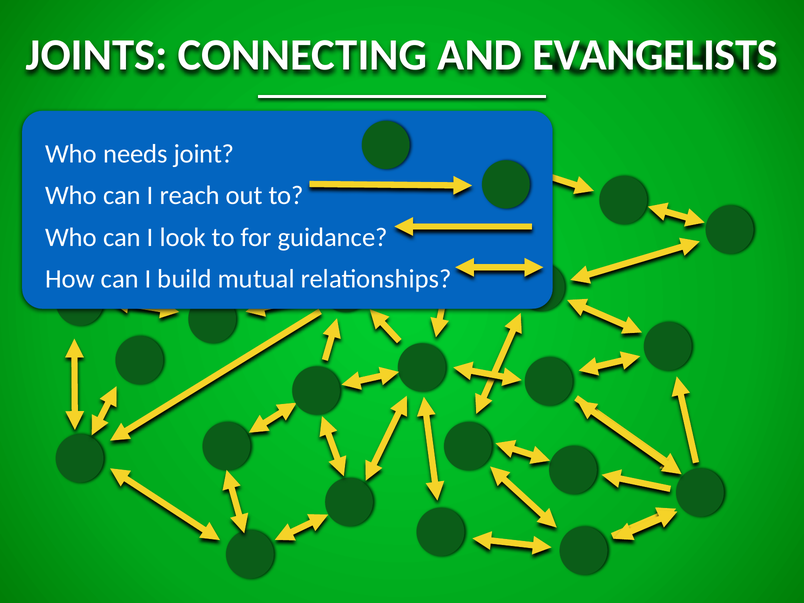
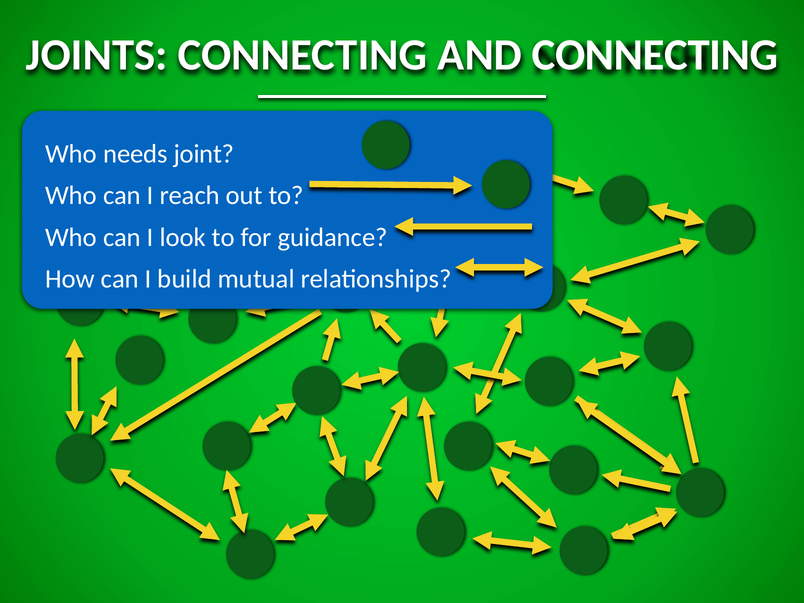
AND EVANGELISTS: EVANGELISTS -> CONNECTING (655, 55)
